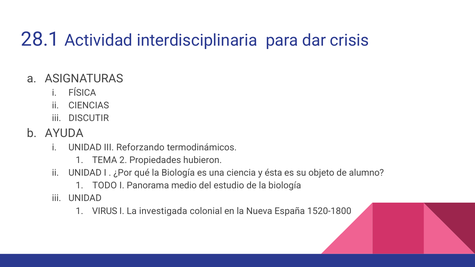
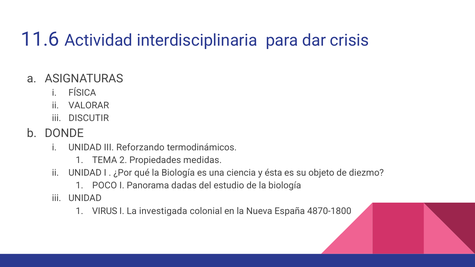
28.1: 28.1 -> 11.6 (40, 39)
CIENCIAS: CIENCIAS -> VALORAR (89, 106)
AYUDA: AYUDA -> DONDE (64, 133)
hubieron: hubieron -> medidas (203, 160)
alumno: alumno -> diezmo (366, 173)
TODO: TODO -> POCO (105, 186)
medio: medio -> dadas (184, 186)
1520-1800: 1520-1800 -> 4870-1800 (329, 211)
